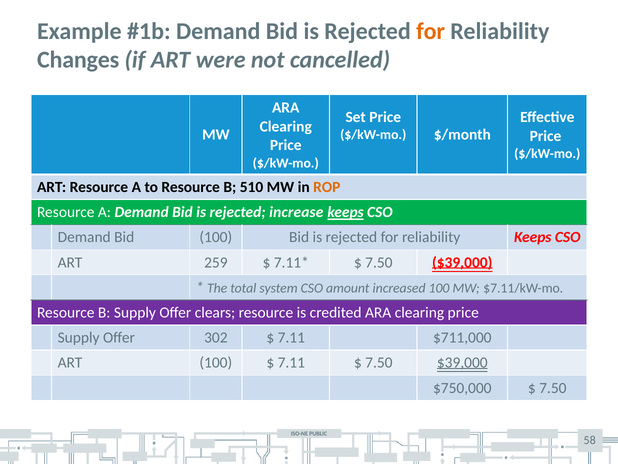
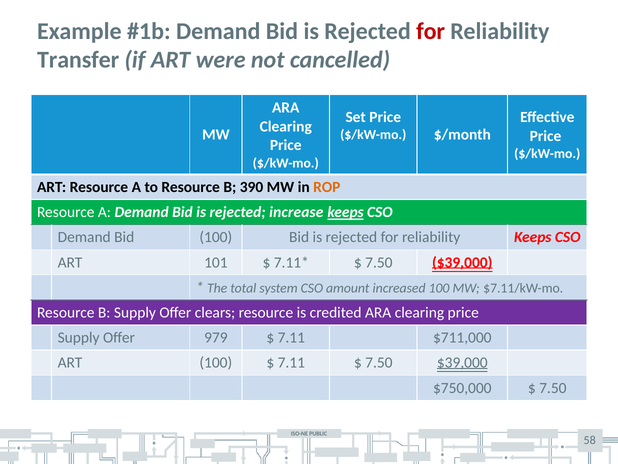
for colour: orange -> red (431, 31)
Changes: Changes -> Transfer (78, 60)
510: 510 -> 390 (251, 187)
259: 259 -> 101 (216, 262)
302: 302 -> 979 (216, 337)
